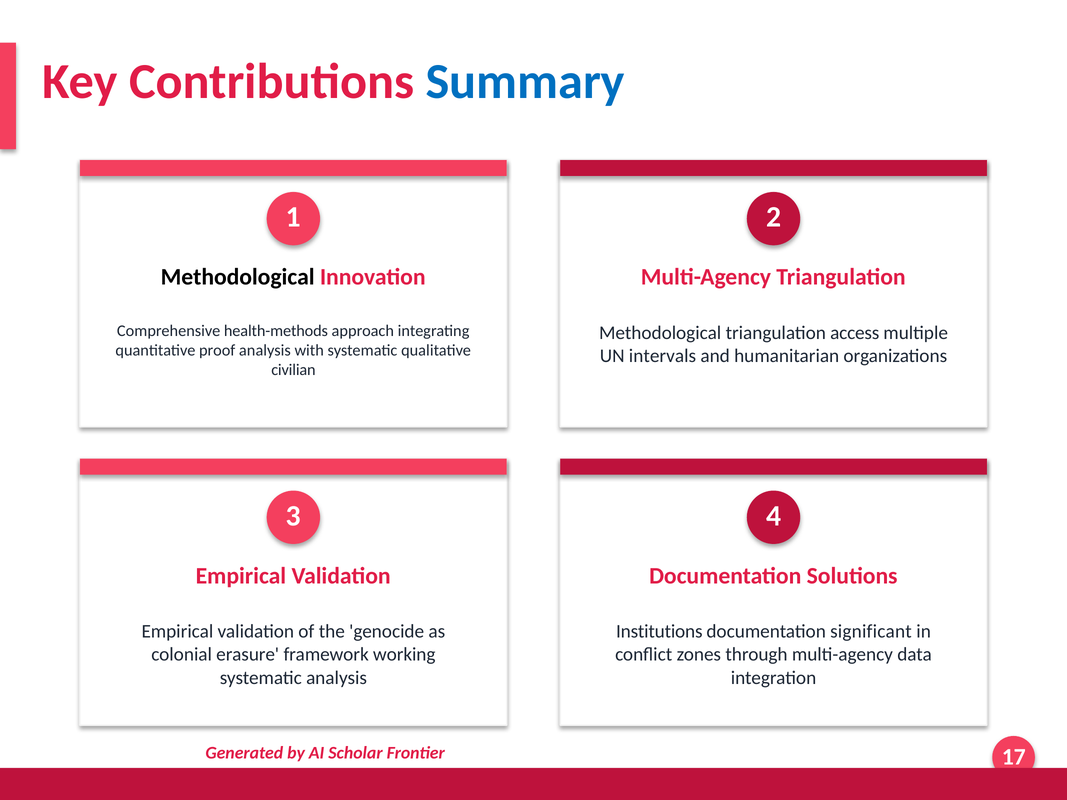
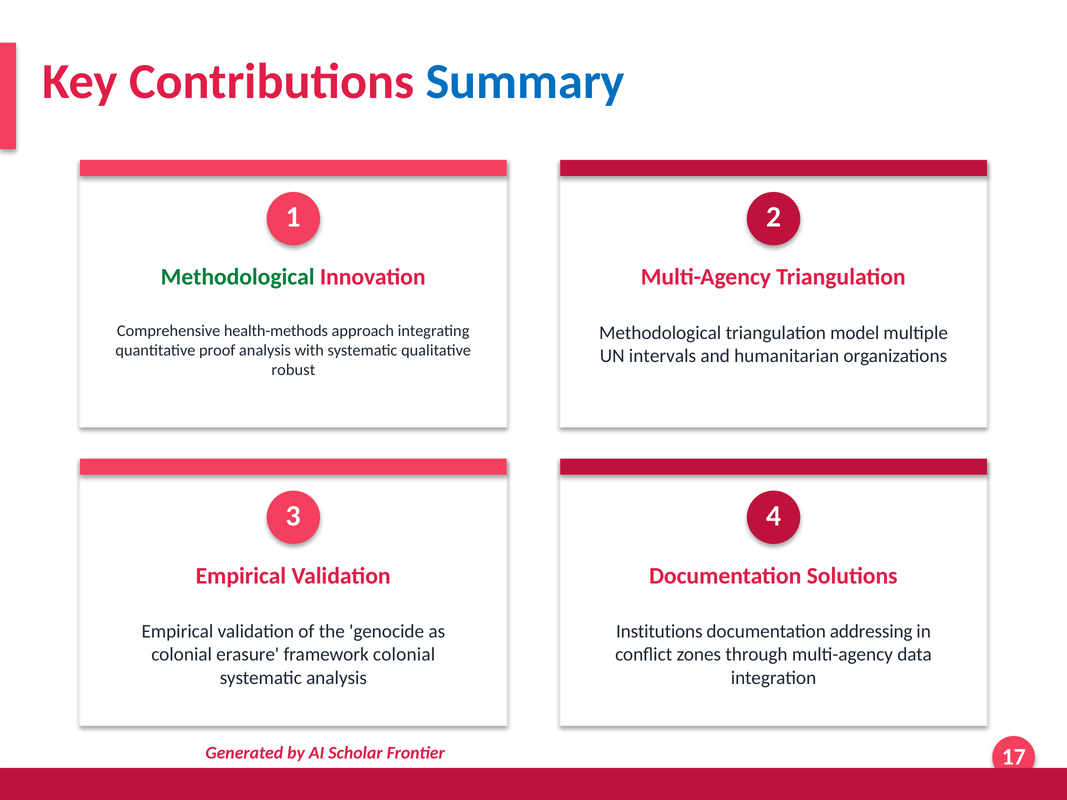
Methodological colour: black -> green (238, 277)
access: access -> model (855, 333)
civilian: civilian -> robust (293, 370)
significant: significant -> addressing (871, 632)
framework working: working -> colonial (404, 655)
